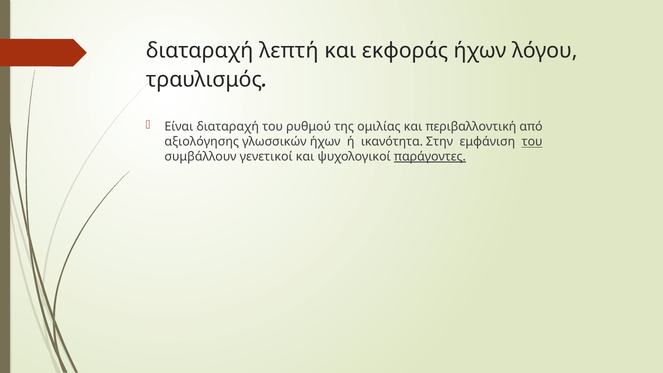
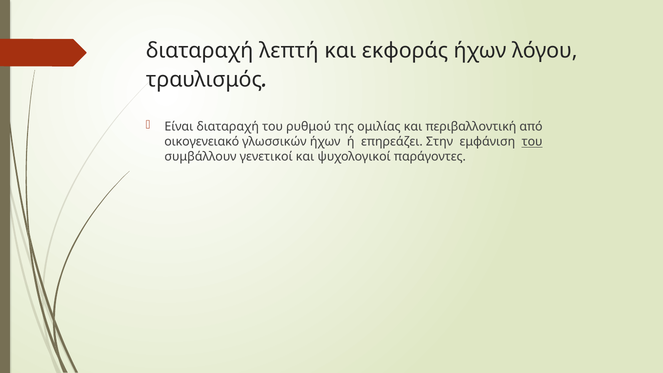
αξιολόγησης: αξιολόγησης -> οικογενειακό (202, 142)
ικανότητα: ικανότητα -> επηρεάζει (392, 142)
παράγοντες underline: present -> none (430, 157)
